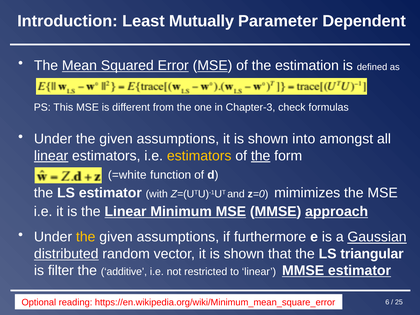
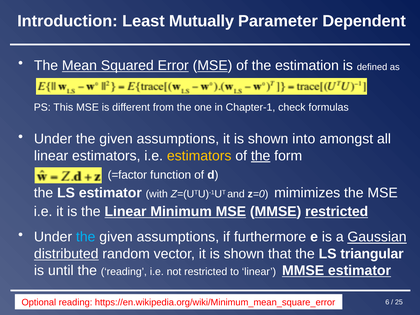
Chapter-3: Chapter-3 -> Chapter-1 (250, 107)
linear underline: present -> none (51, 156)
=white: =white -> =factor (127, 175)
MMSE approach: approach -> restricted (337, 211)
the colour: yellow -> light blue (86, 237)
filter: filter -> until (61, 271)
the additive: additive -> reading (124, 272)
